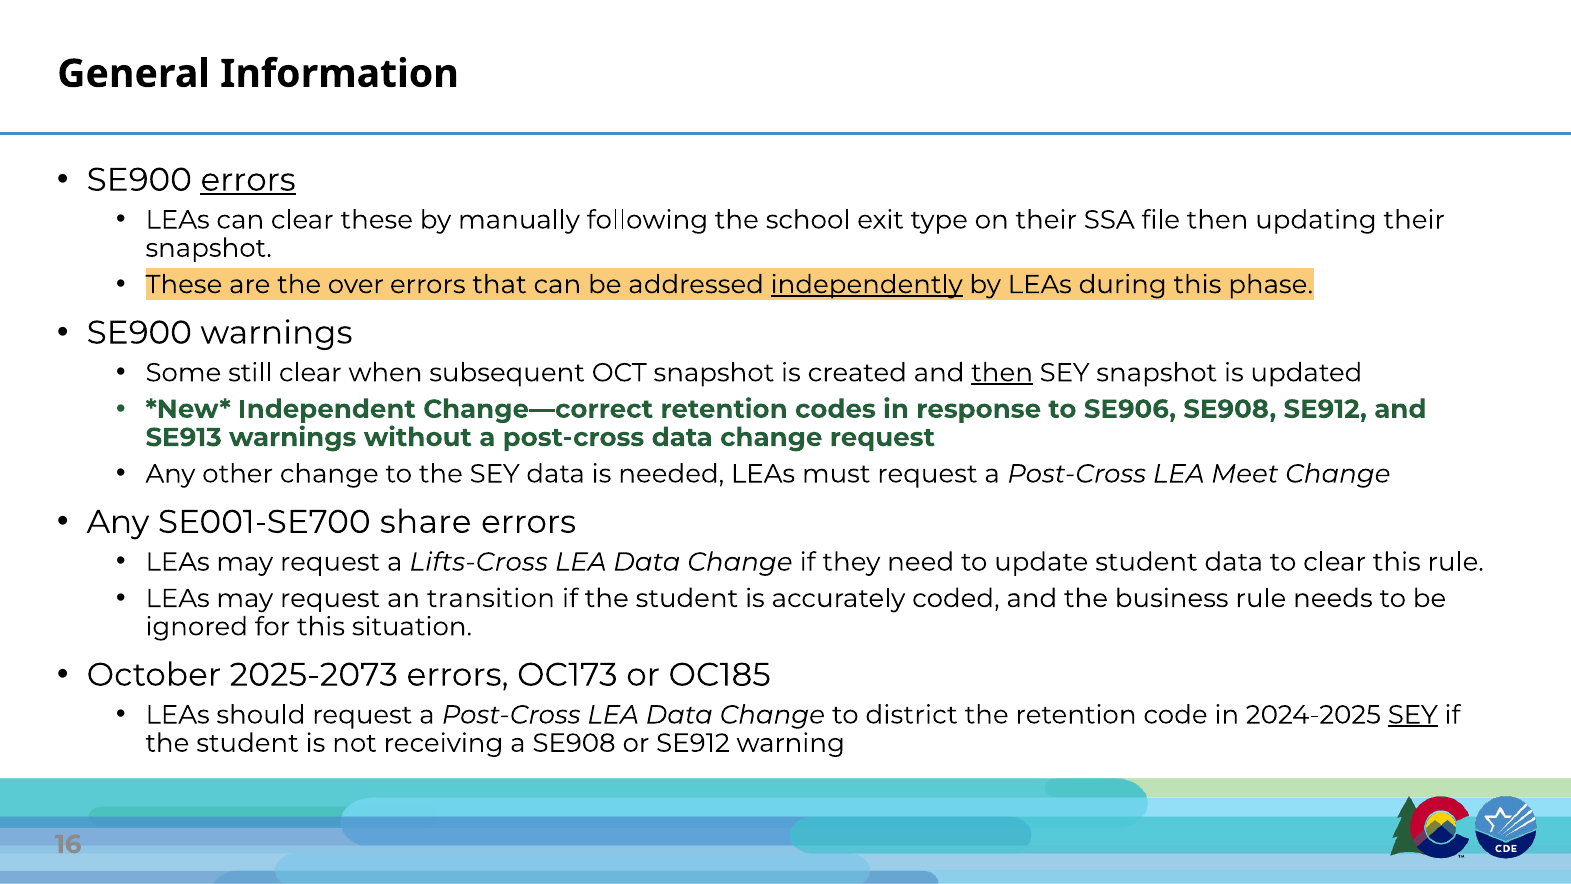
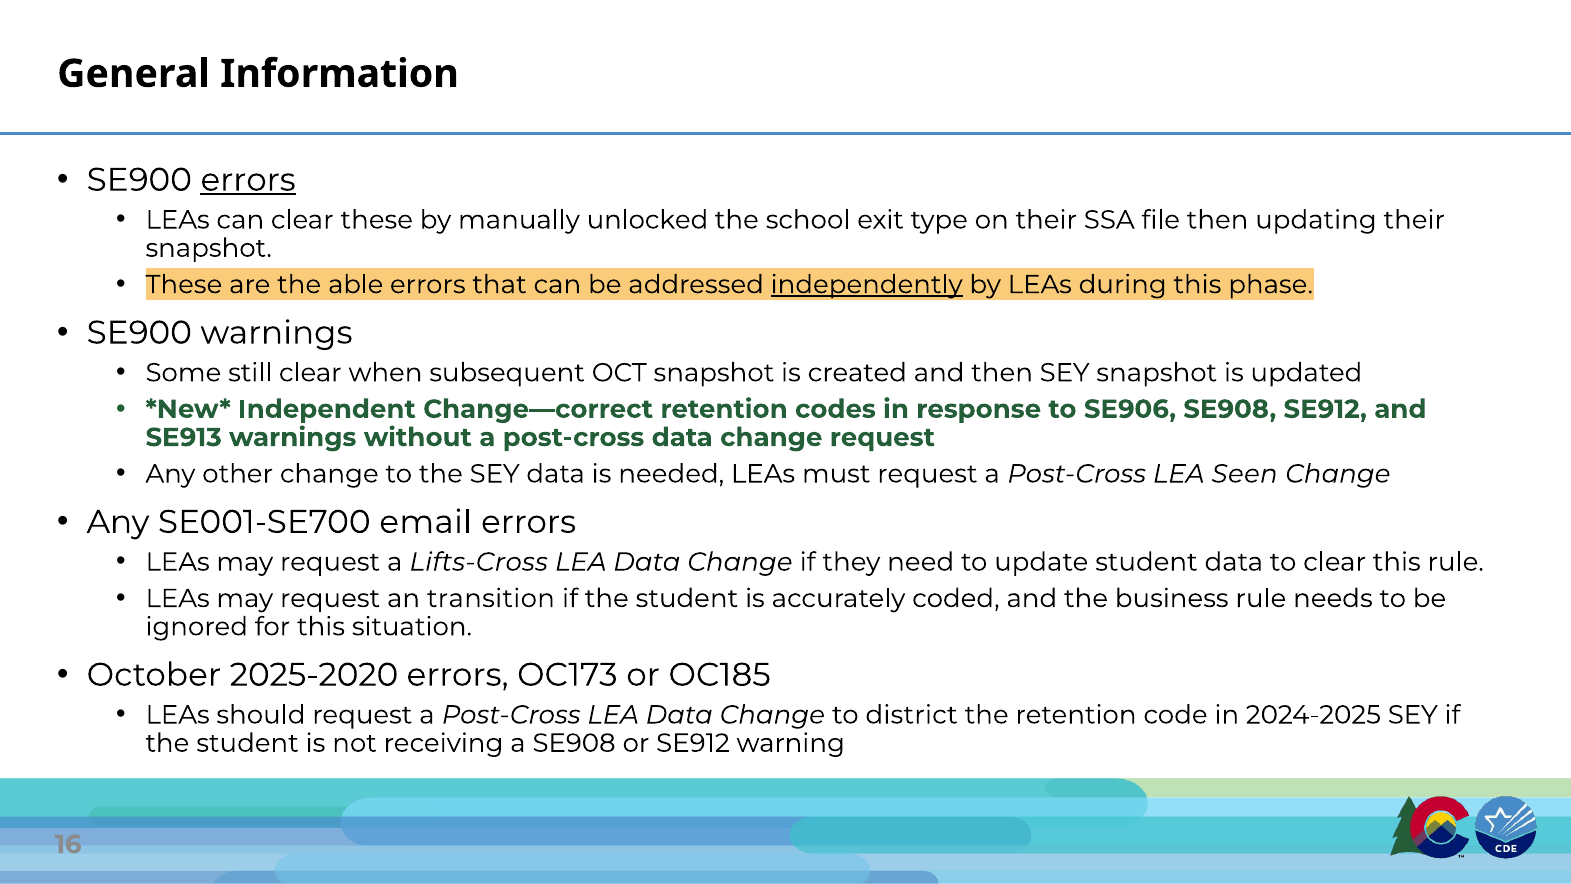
following: following -> unlocked (647, 220)
over: over -> able (356, 284)
then underline: present -> none (1002, 373)
Meet: Meet -> Seen (1245, 474)
share: share -> email (426, 522)
2025-2073: 2025-2073 -> 2025-2020 (314, 675)
SEY underline: present -> none (1413, 715)
